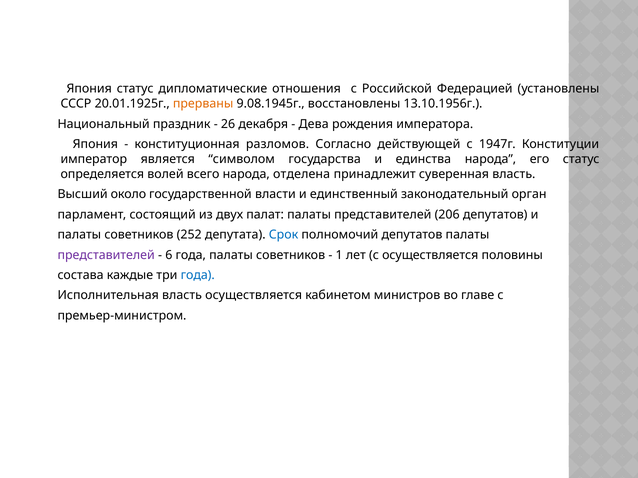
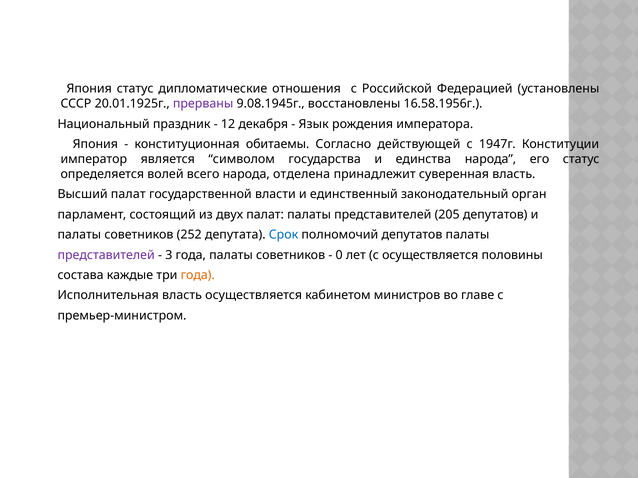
прерваны colour: orange -> purple (203, 104)
13.10.1956г: 13.10.1956г -> 16.58.1956г (443, 104)
26: 26 -> 12 (228, 124)
Дева: Дева -> Язык (314, 124)
разломов: разломов -> обитаемы (278, 144)
Высший около: около -> палат (128, 194)
206: 206 -> 205 (447, 215)
6: 6 -> 3 (169, 255)
1: 1 -> 0 (339, 255)
года colour: blue -> orange (198, 275)
